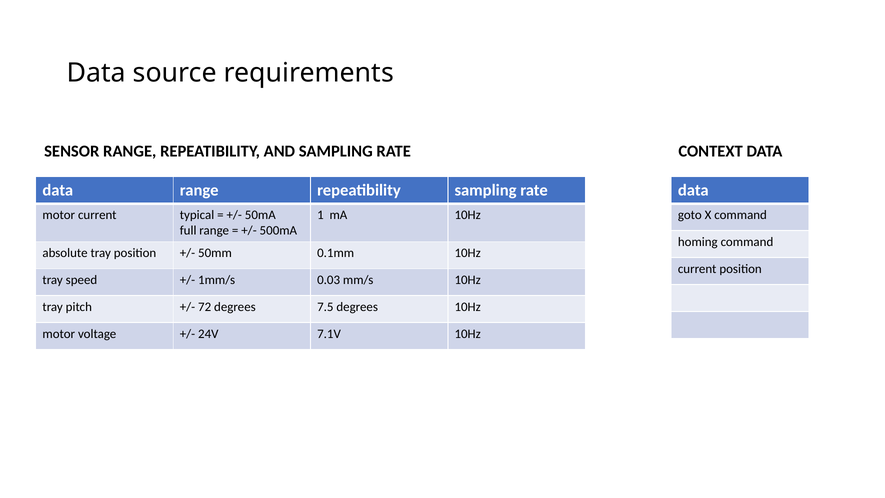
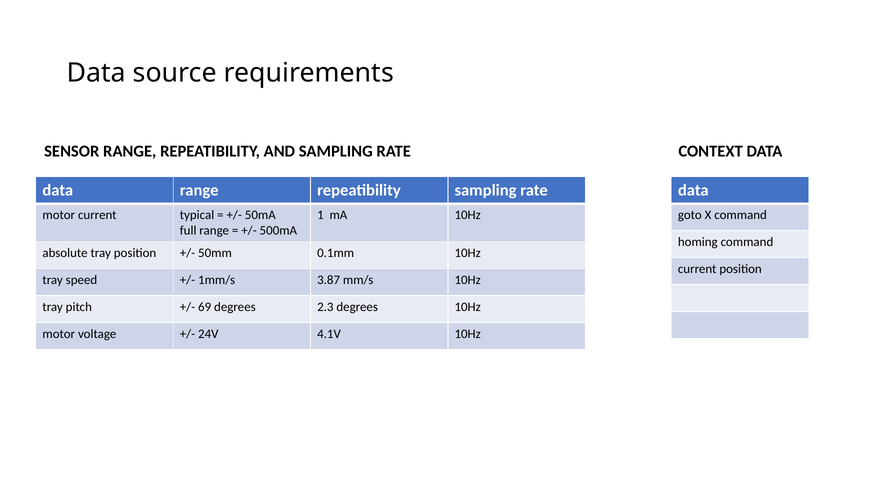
0.03: 0.03 -> 3.87 (329, 280)
72: 72 -> 69 (205, 307)
7.5: 7.5 -> 2.3 (325, 307)
7.1V: 7.1V -> 4.1V (329, 334)
